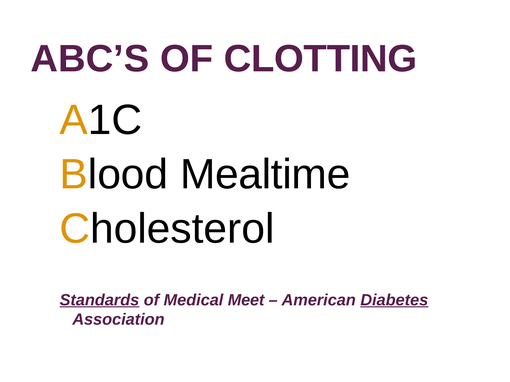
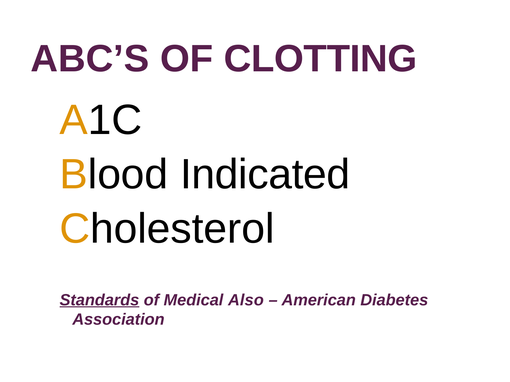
Mealtime: Mealtime -> Indicated (265, 175)
Meet: Meet -> Also (246, 300)
Diabetes underline: present -> none (394, 300)
